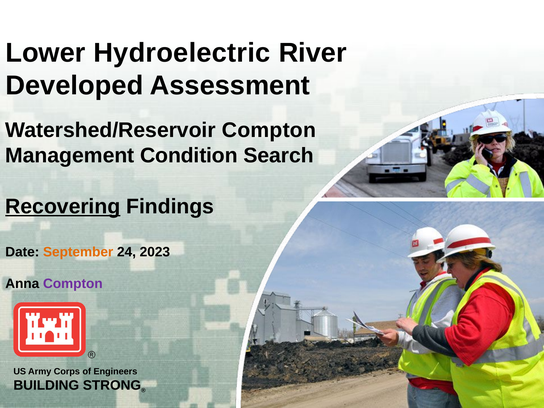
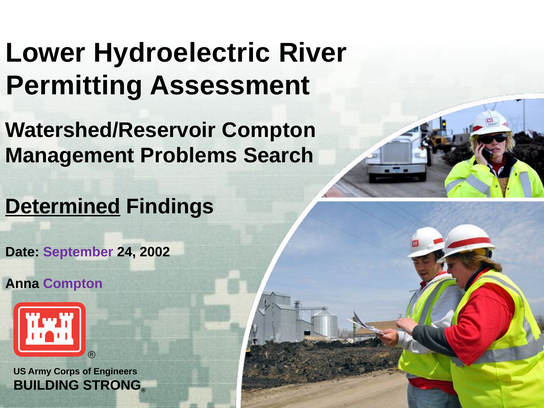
Developed: Developed -> Permitting (74, 85)
Condition: Condition -> Problems (189, 156)
Recovering: Recovering -> Determined (63, 206)
September colour: orange -> purple (78, 252)
2023: 2023 -> 2002 (155, 252)
